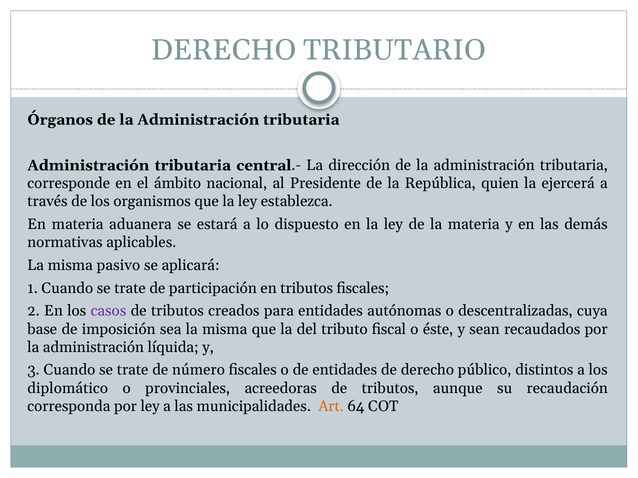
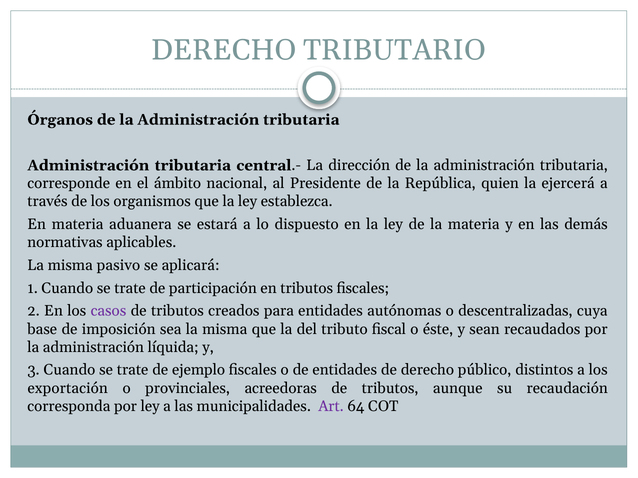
número: número -> ejemplo (199, 370)
diplomático: diplomático -> exportación (68, 388)
Art colour: orange -> purple (331, 407)
